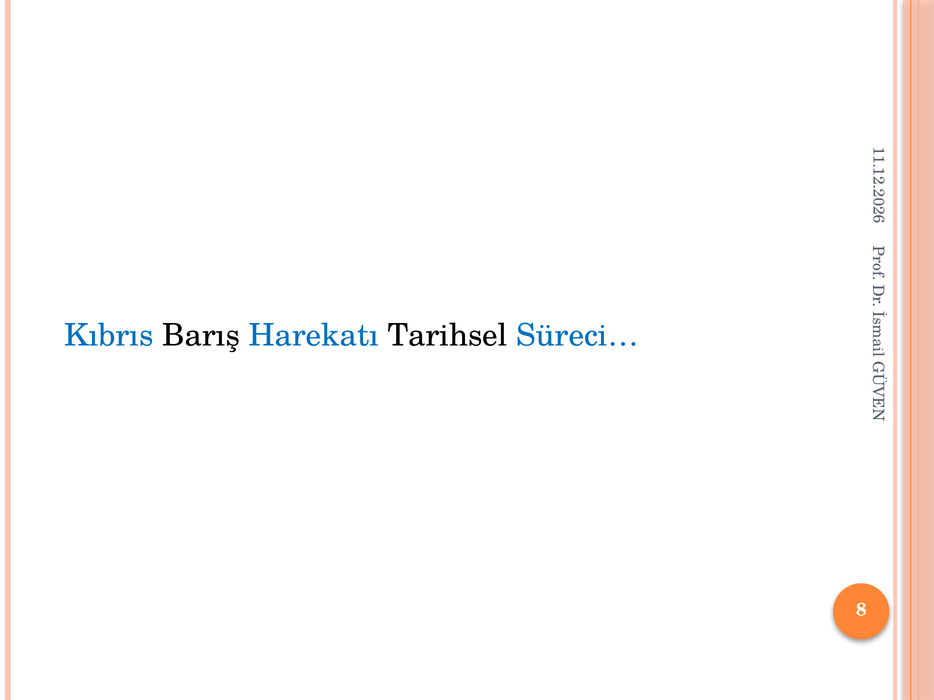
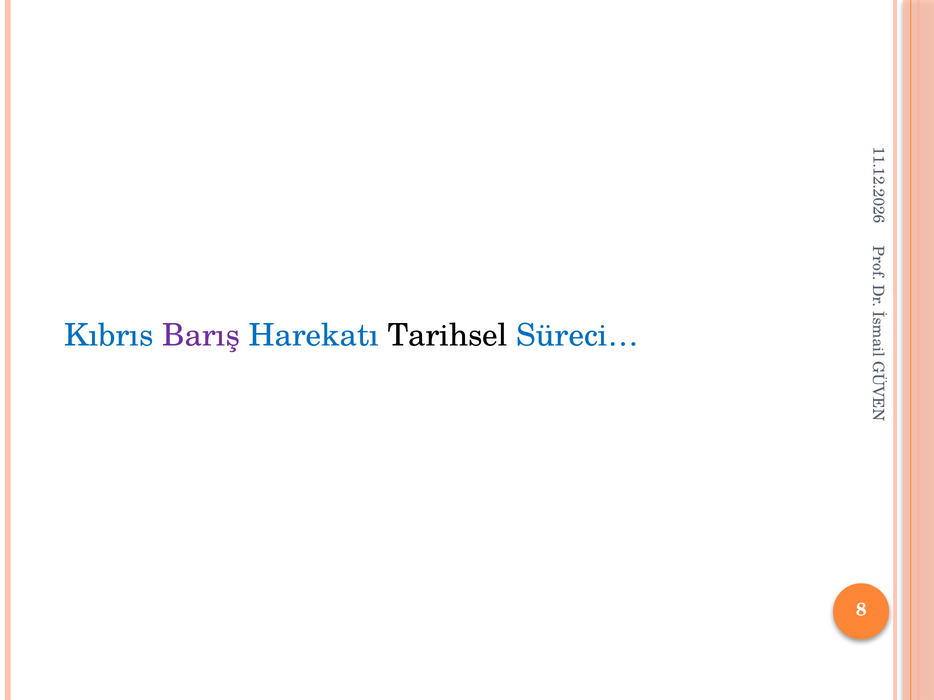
Barış colour: black -> purple (201, 336)
